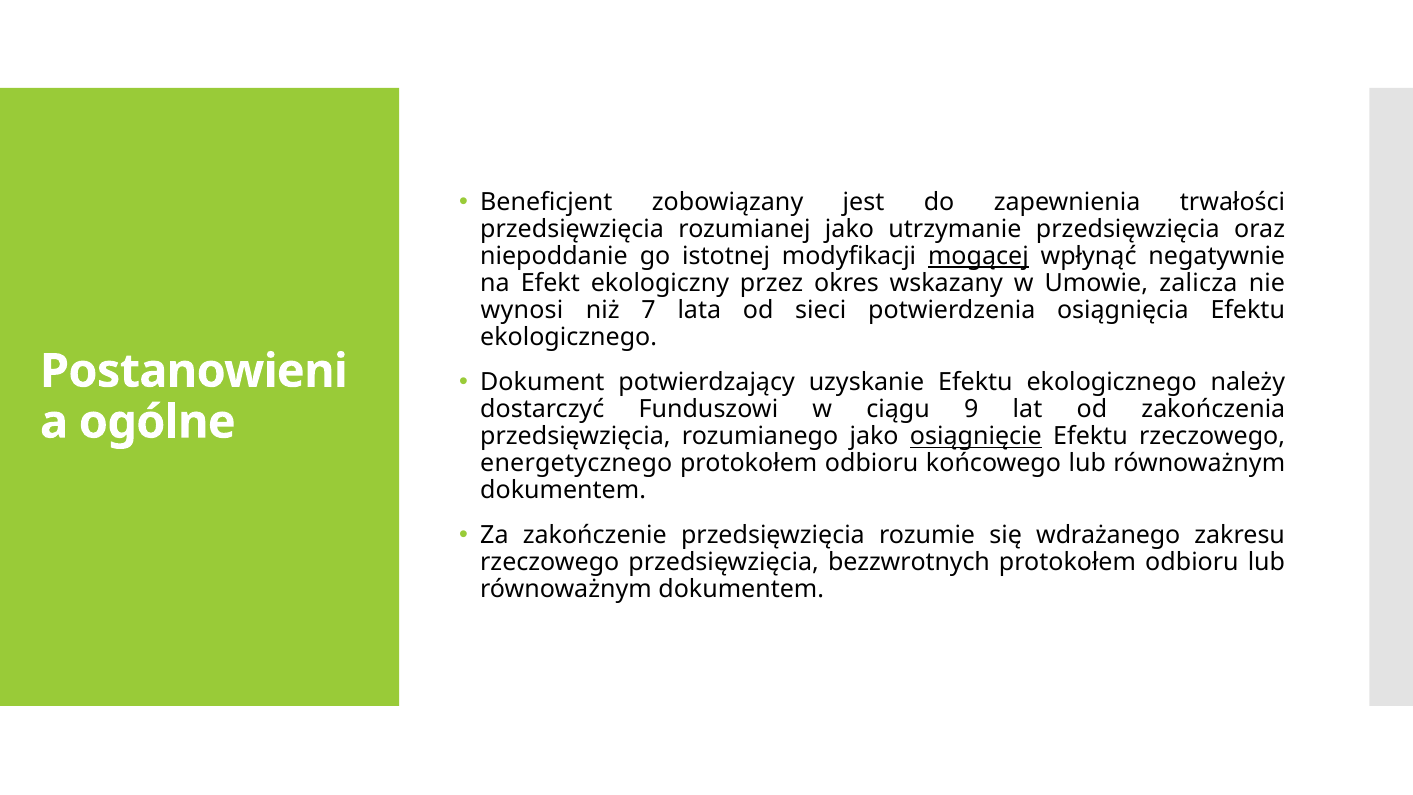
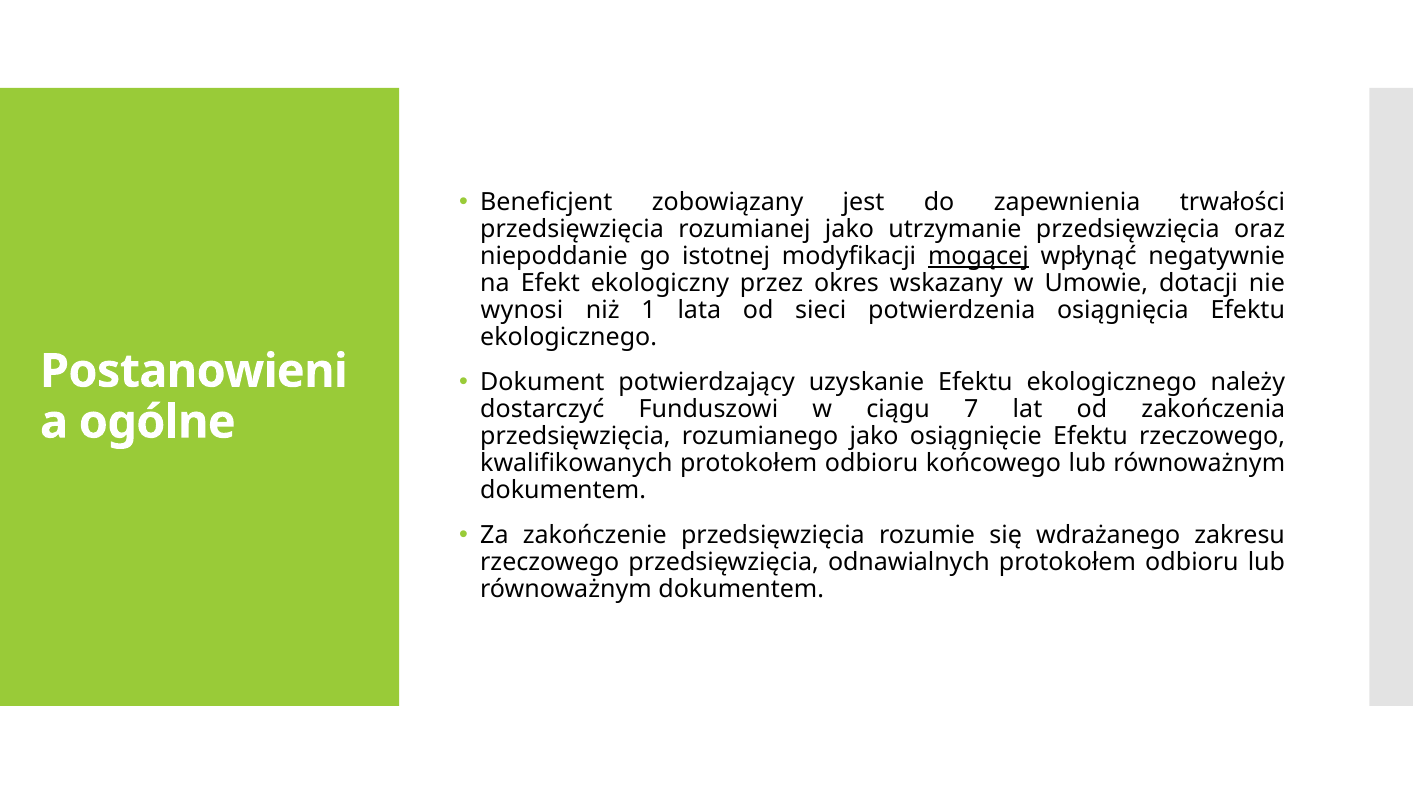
zalicza: zalicza -> dotacji (1198, 283)
7: 7 -> 1 (649, 310)
9: 9 -> 7 (971, 409)
osiągnięcie underline: present -> none (976, 436)
energetycznego: energetycznego -> kwalifikowanych (576, 463)
bezzwrotnych: bezzwrotnych -> odnawialnych (909, 562)
